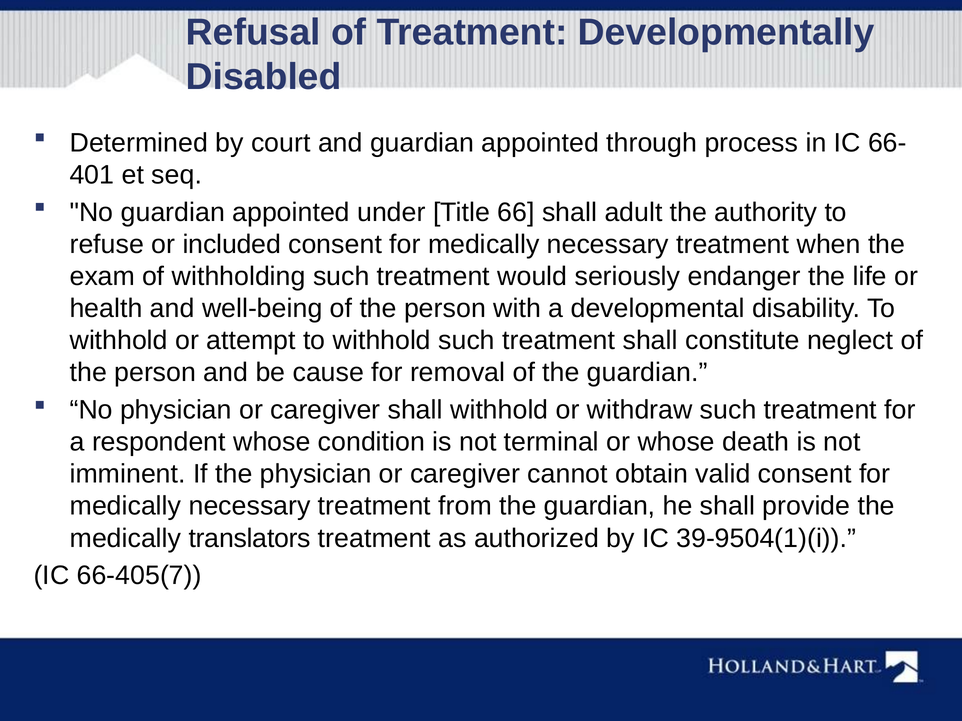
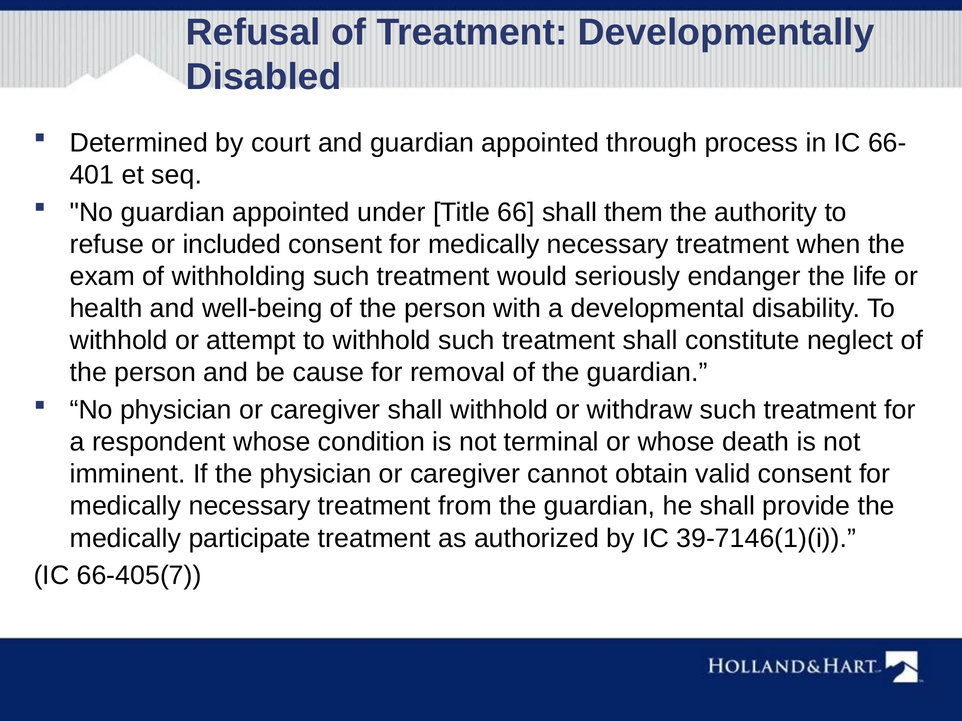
adult: adult -> them (634, 212)
translators: translators -> participate (250, 539)
39-9504(1)(i: 39-9504(1)(i -> 39-7146(1)(i (766, 539)
